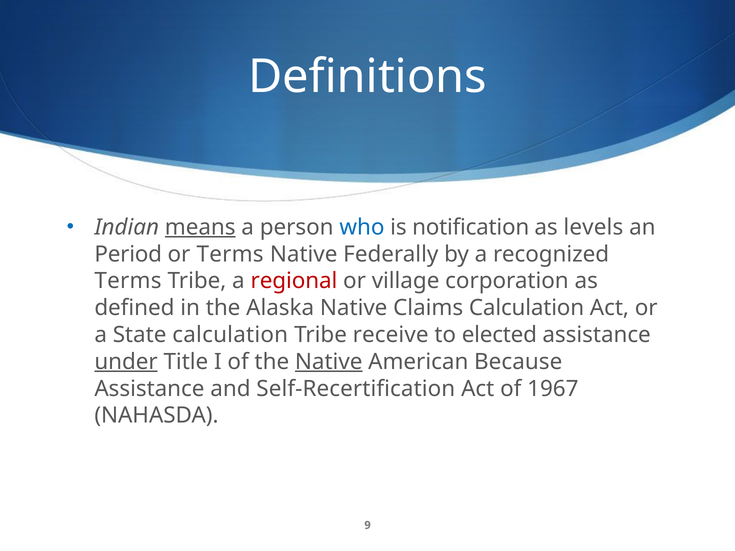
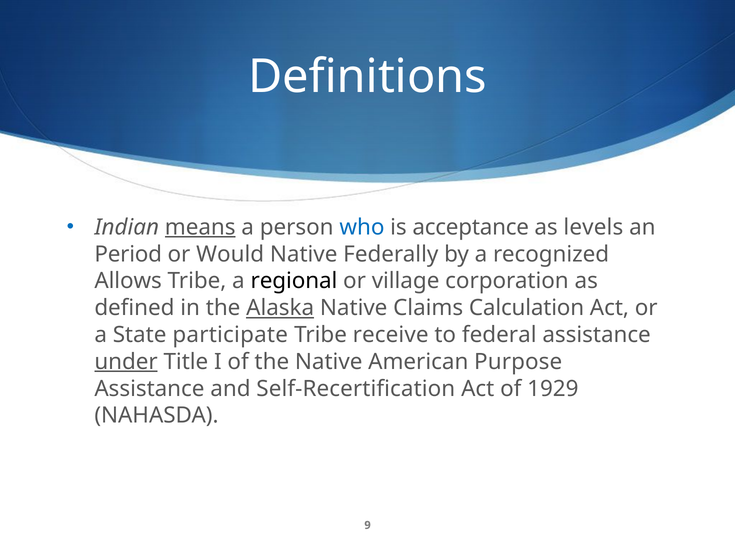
notification: notification -> acceptance (471, 227)
or Terms: Terms -> Would (230, 254)
Terms: Terms -> Allows (128, 281)
regional colour: red -> black (294, 281)
Alaska underline: none -> present (280, 308)
State calculation: calculation -> participate (230, 335)
elected: elected -> federal (499, 335)
Native underline: present -> none (329, 362)
Because: Because -> Purpose (518, 362)
1967: 1967 -> 1929 (553, 389)
